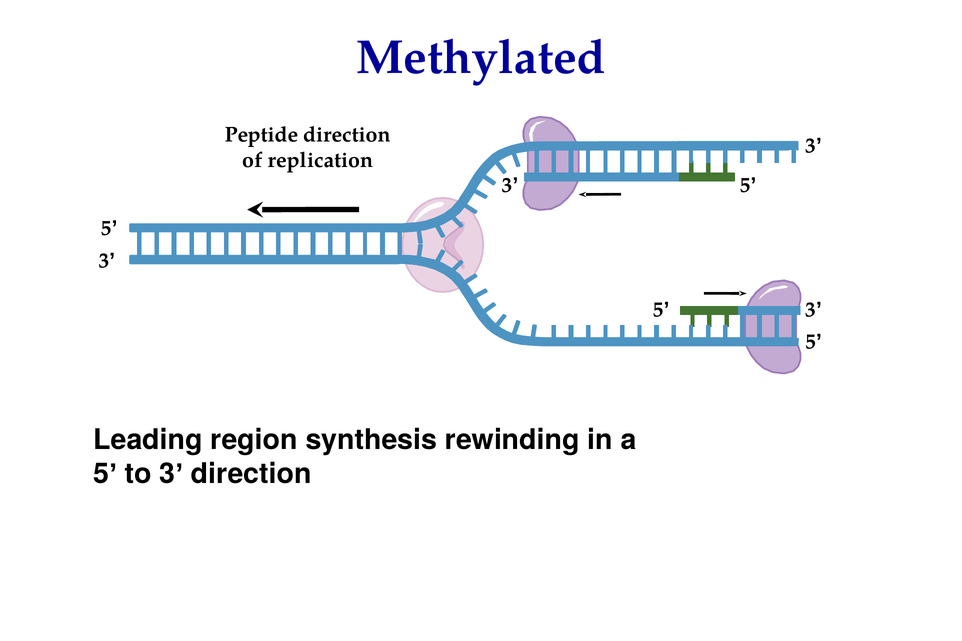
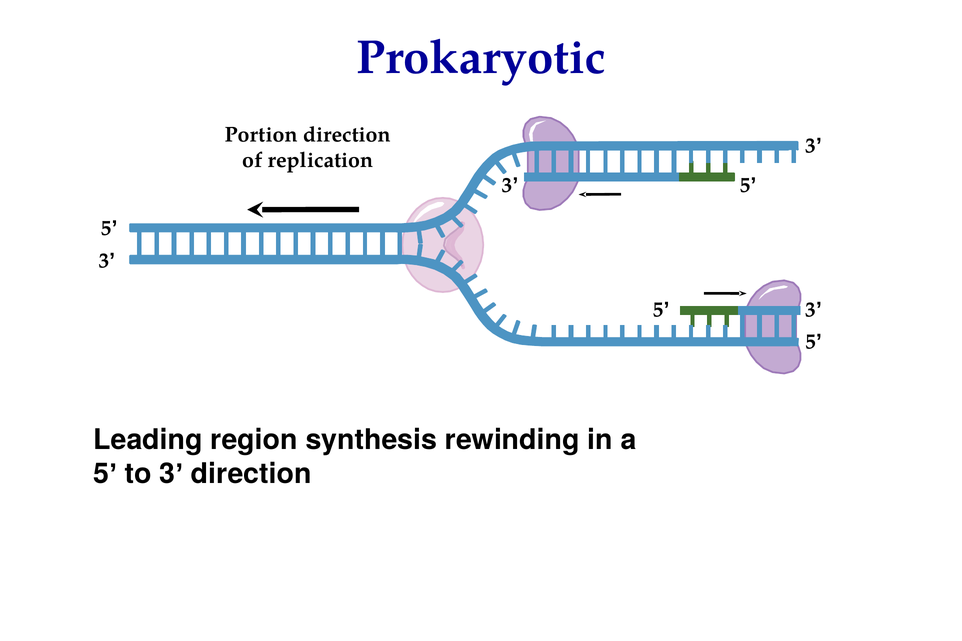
Methylated: Methylated -> Prokaryotic (481, 58)
Peptide: Peptide -> Portion (261, 135)
